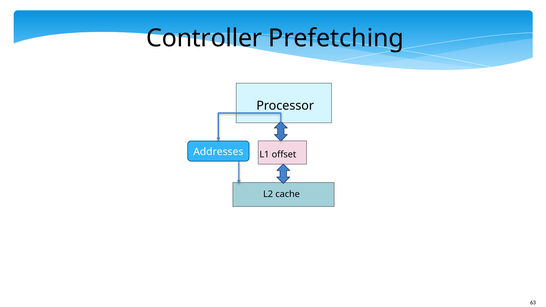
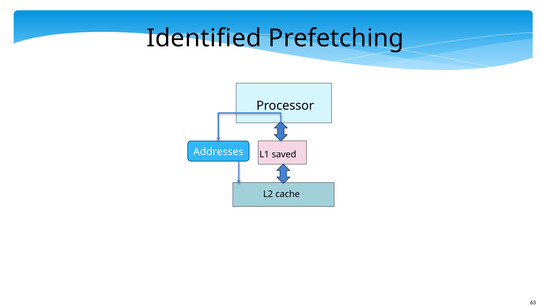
Controller: Controller -> Identified (204, 38)
offset: offset -> saved (284, 154)
